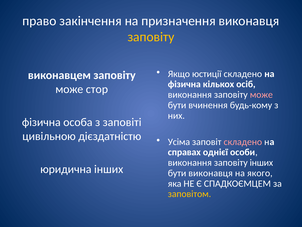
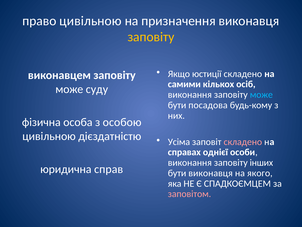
право закінчення: закінчення -> цивільною (91, 21)
фізична: фізична -> самими (184, 84)
стор: стор -> суду (97, 89)
може colour: pink -> light blue (261, 94)
вчинення: вчинення -> посадова (208, 105)
заповіті: заповіті -> особою (122, 122)
юридична інших: інших -> справ (109, 169)
заповітом colour: yellow -> pink (190, 194)
